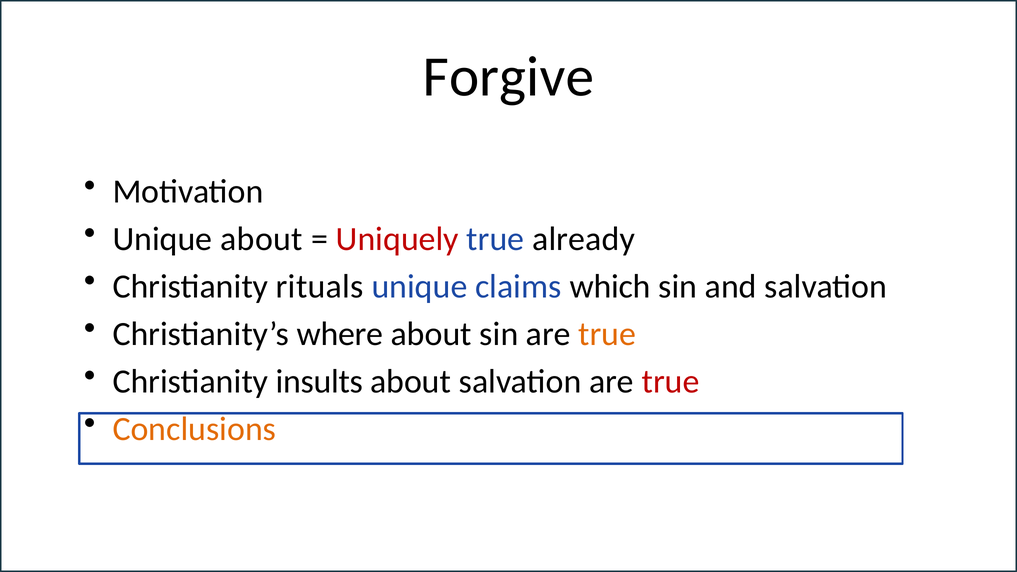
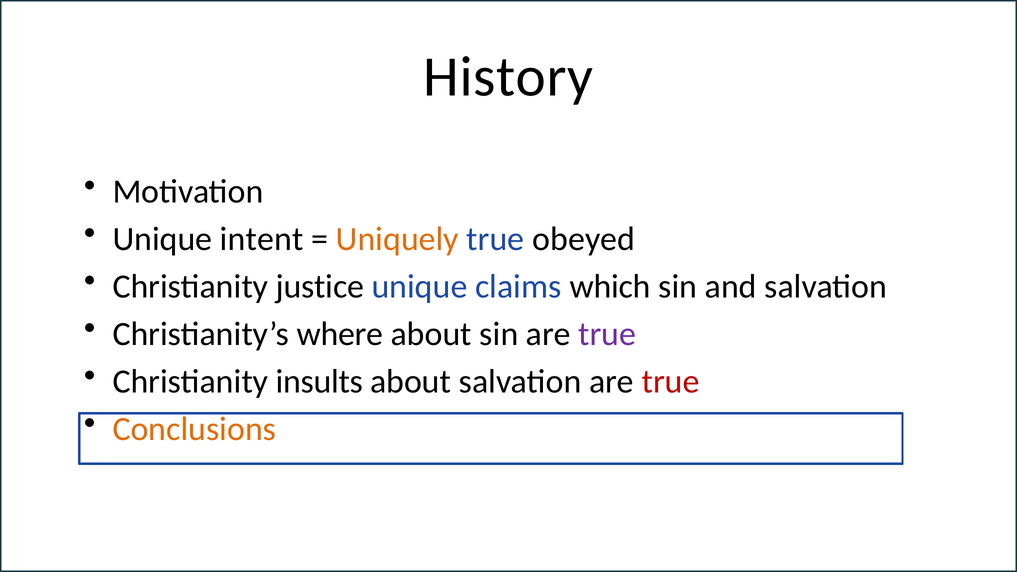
Forgive: Forgive -> History (508, 77)
Unique about: about -> intent (262, 239)
Uniquely colour: red -> orange (397, 239)
already: already -> obeyed (584, 239)
rituals: rituals -> justice (320, 287)
true colour: orange -> purple (607, 334)
